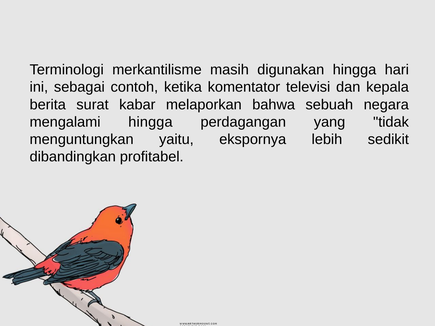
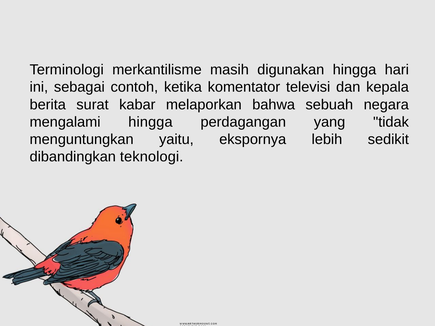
profitabel: profitabel -> teknologi (152, 157)
